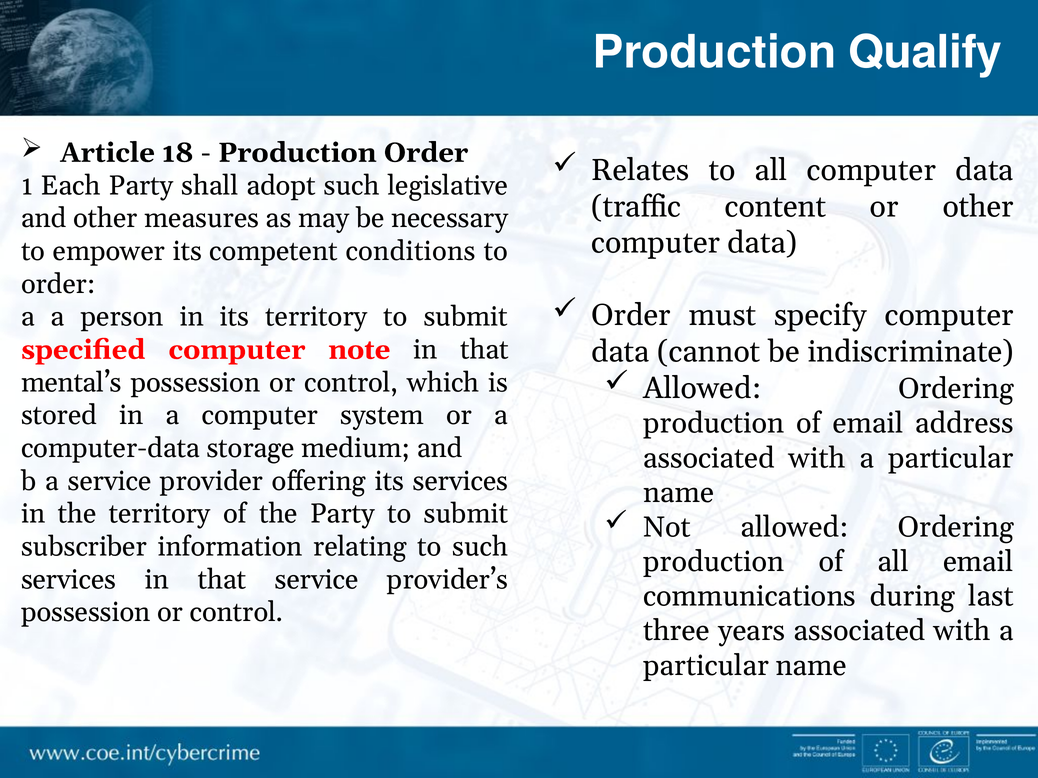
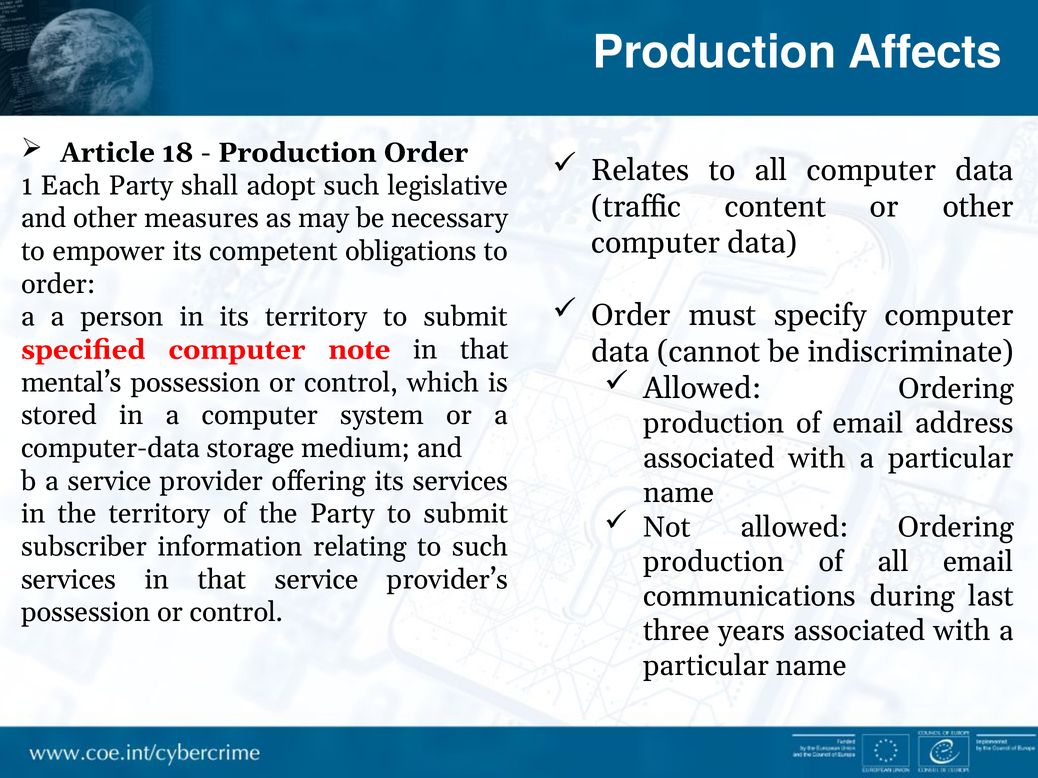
Qualify: Qualify -> Affects (925, 52)
conditions: conditions -> obligations (411, 251)
